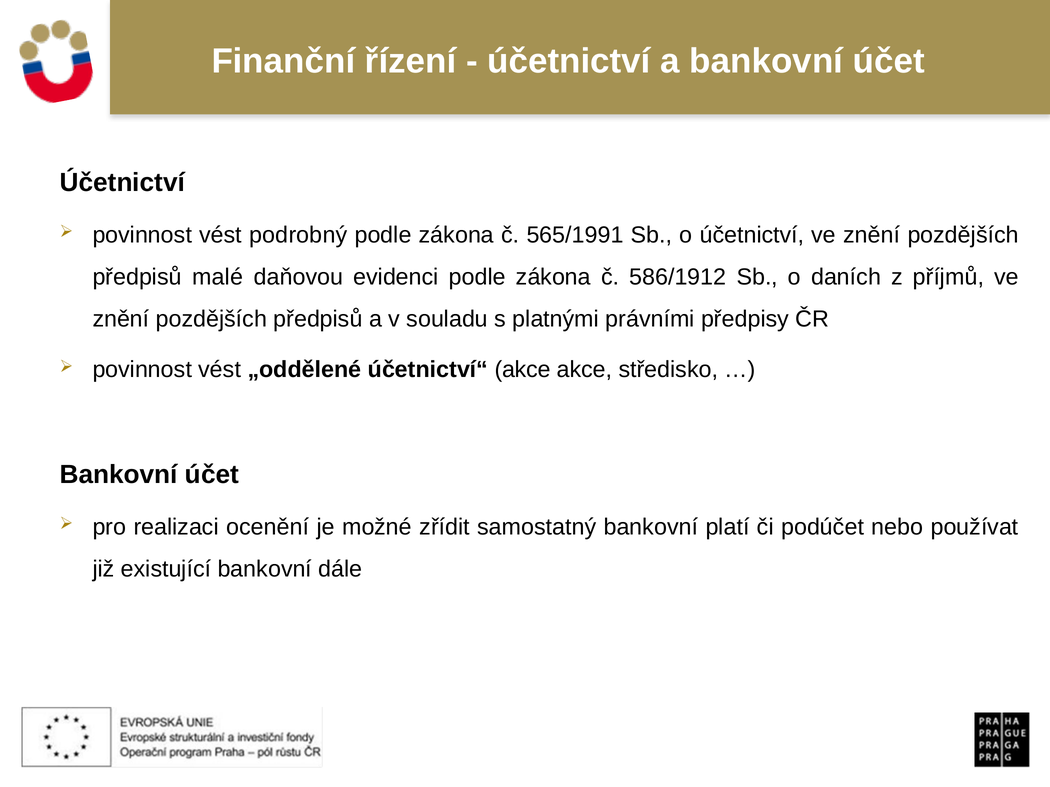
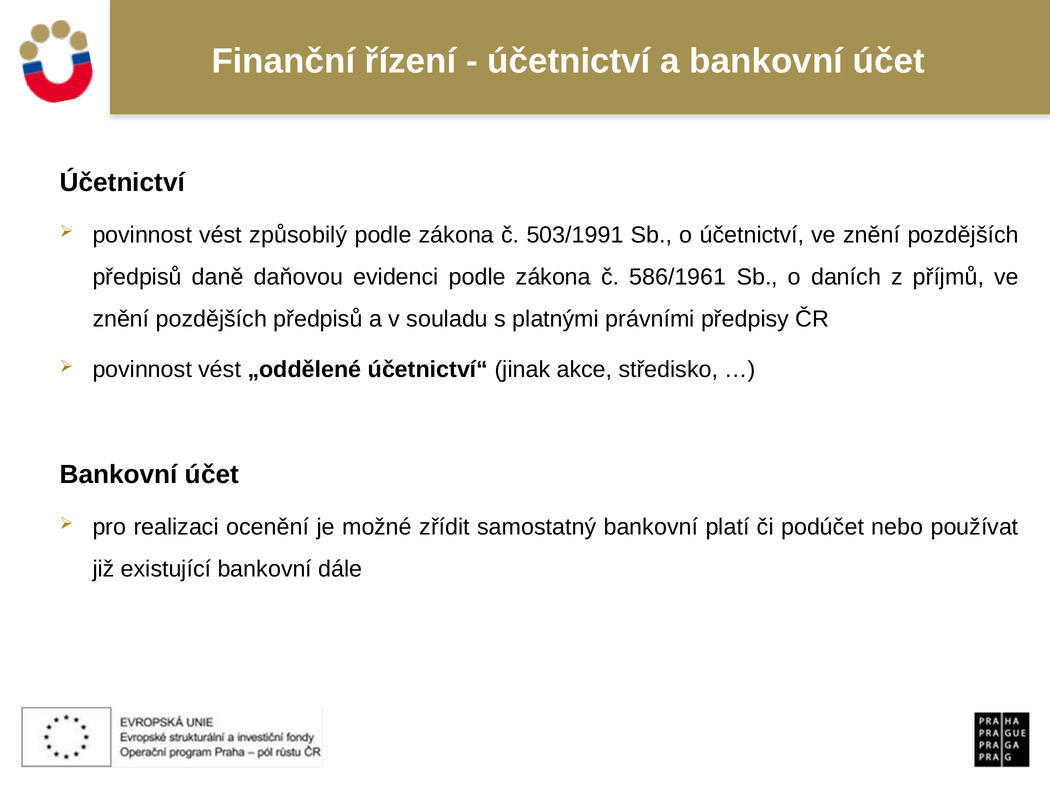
podrobný: podrobný -> způsobilý (298, 235)
565/1991: 565/1991 -> 503/1991 (575, 235)
malé: malé -> daně (218, 277)
586/1912: 586/1912 -> 586/1961 (678, 277)
účetnictví“ akce: akce -> jinak (522, 370)
